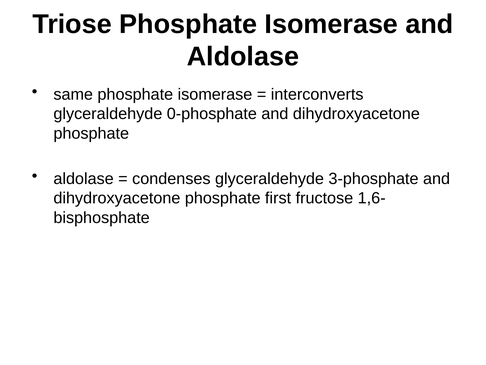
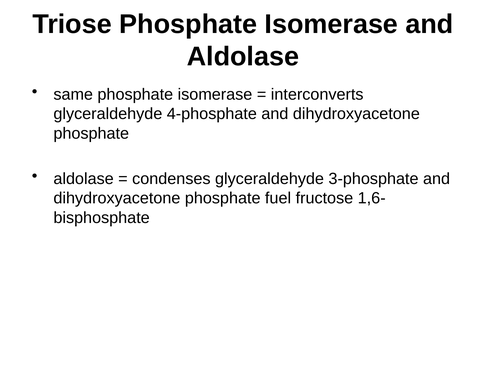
0-phosphate: 0-phosphate -> 4-phosphate (212, 114)
first: first -> fuel (278, 198)
